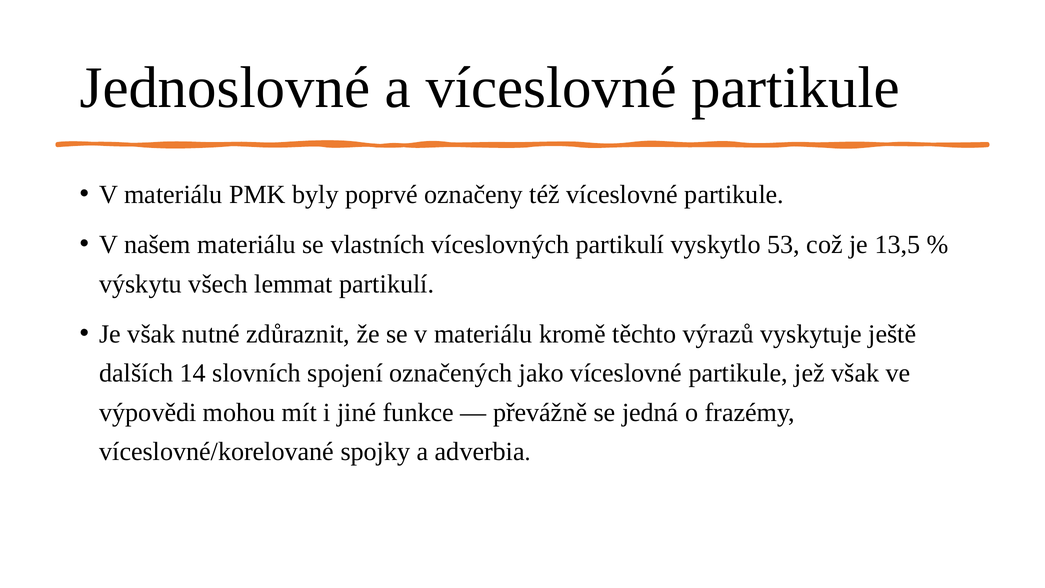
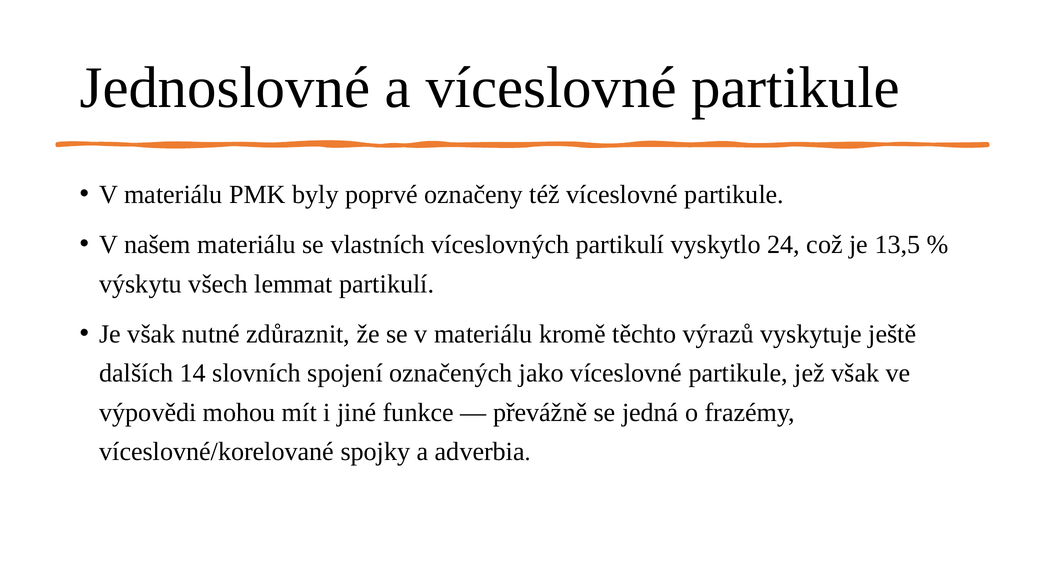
53: 53 -> 24 (784, 245)
